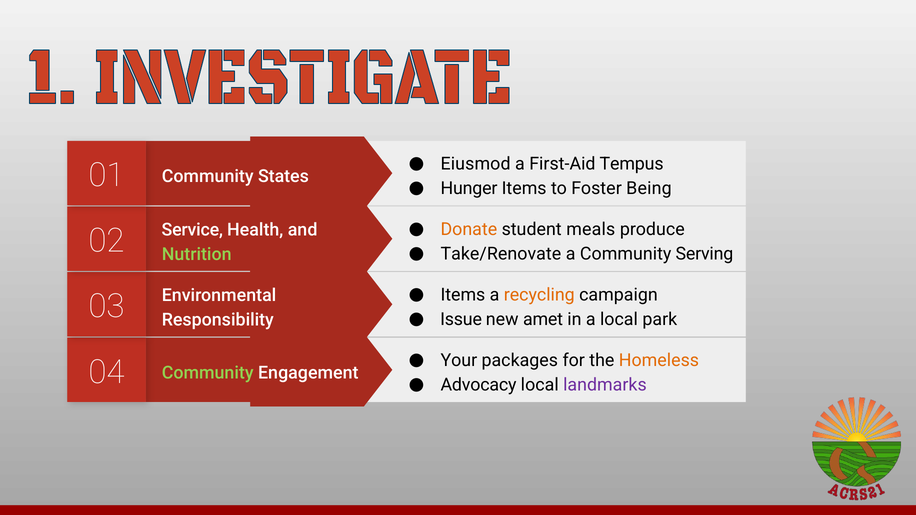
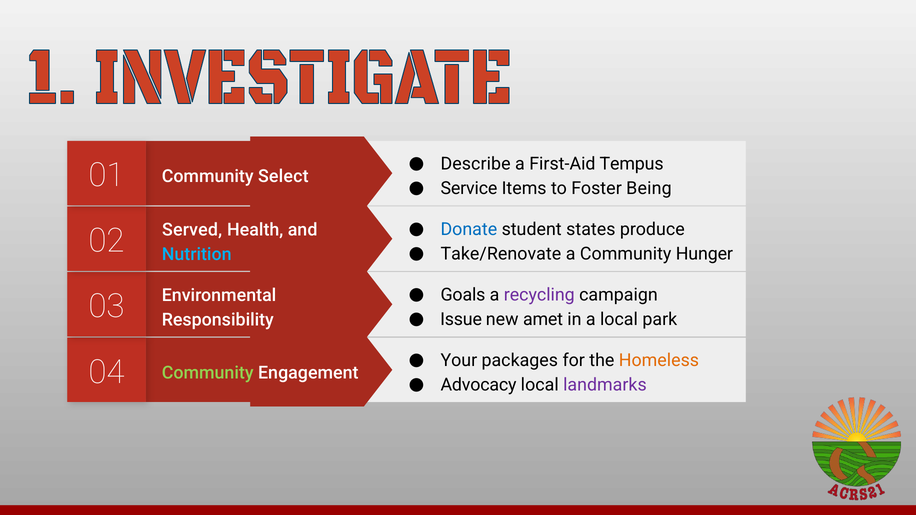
Eiusmod: Eiusmod -> Describe (476, 164)
States: States -> Select (283, 176)
Hunger: Hunger -> Service (469, 188)
Service: Service -> Served (192, 230)
Donate colour: orange -> blue (469, 229)
meals: meals -> states (591, 229)
Serving: Serving -> Hunger (704, 254)
Nutrition colour: light green -> light blue (197, 254)
Items: Items -> Goals (463, 295)
recycling colour: orange -> purple (539, 295)
